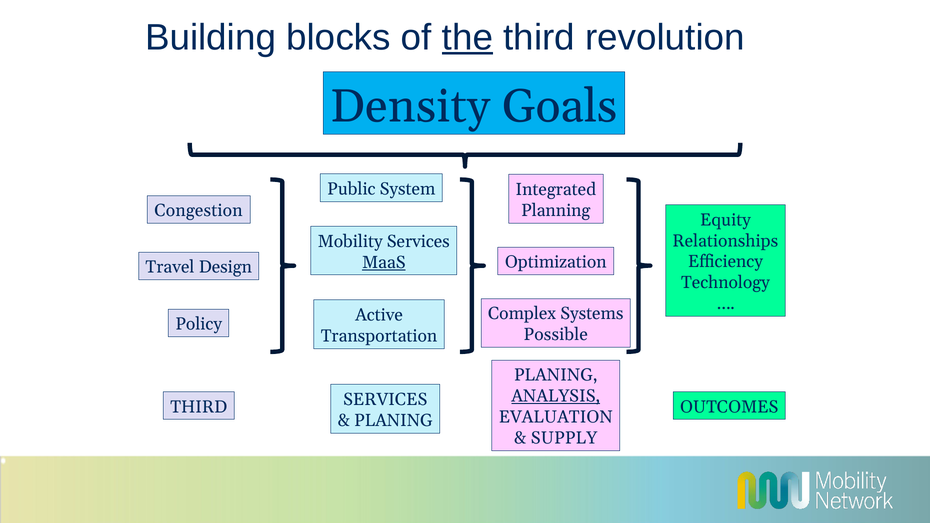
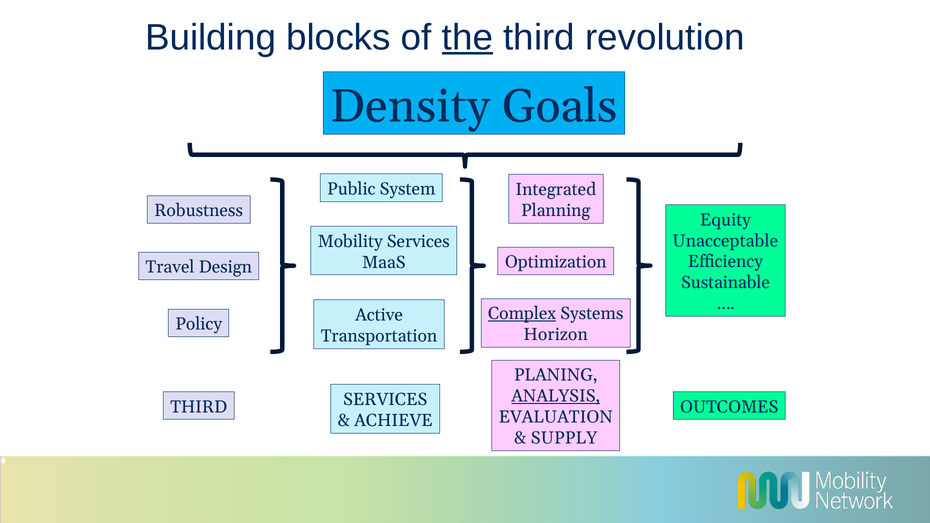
Congestion: Congestion -> Robustness (199, 211)
Relationships: Relationships -> Unacceptable (725, 241)
MaaS underline: present -> none (384, 262)
Technology: Technology -> Sustainable (725, 283)
Complex underline: none -> present (522, 314)
Possible: Possible -> Horizon (556, 335)
PLANING: PLANING -> ACHIEVE (393, 420)
